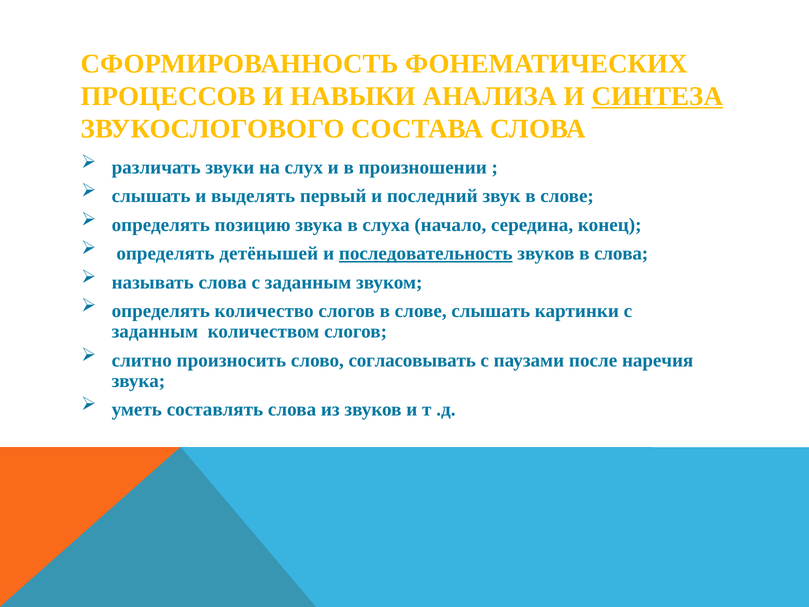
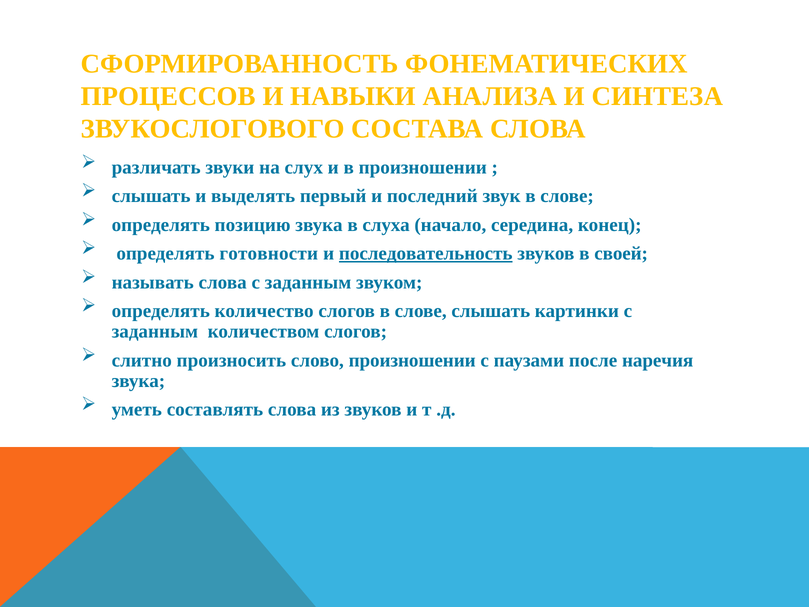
СИНТЕЗА underline: present -> none (657, 96)
детёнышей: детёнышей -> готовности (269, 253)
в слова: слова -> своей (621, 253)
слово согласовывать: согласовывать -> произношении (412, 360)
